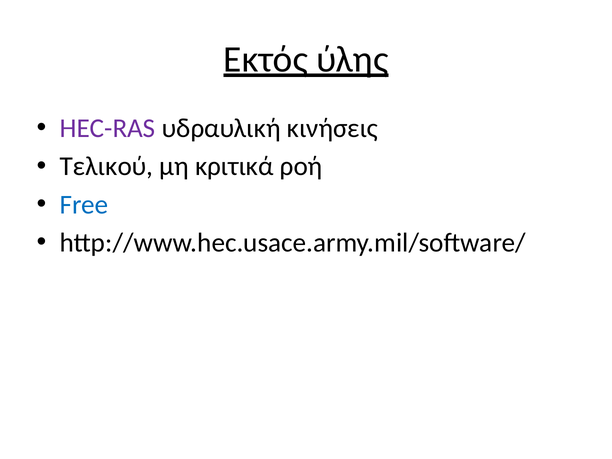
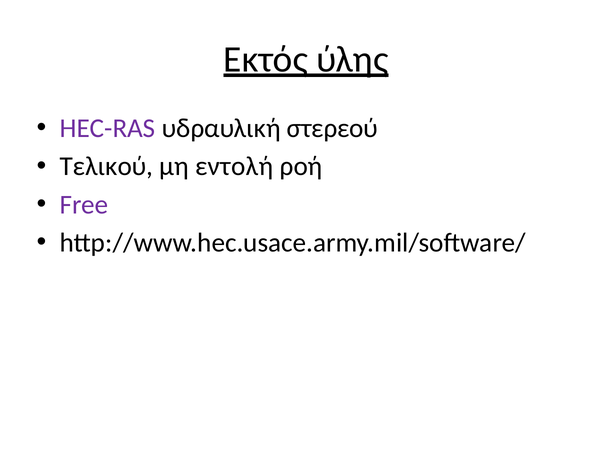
κινήσεις: κινήσεις -> στερεού (333, 128)
κριτικά: κριτικά -> εντολή (234, 166)
Free colour: blue -> purple (84, 205)
